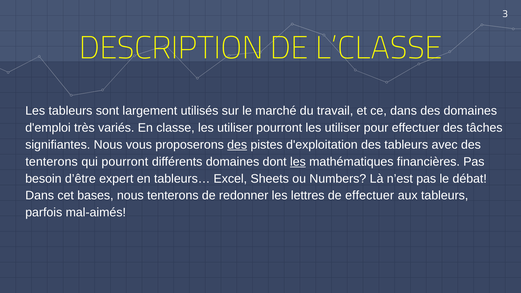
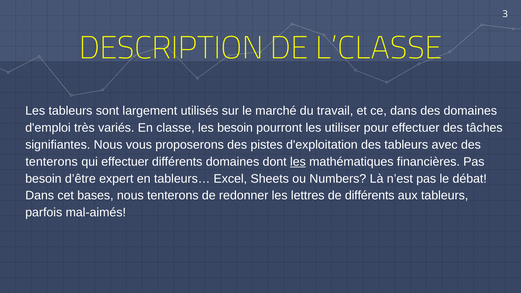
classe les utiliser: utiliser -> besoin (235, 128)
des underline: present -> none (237, 145)
qui pourront: pourront -> effectuer (125, 162)
de effectuer: effectuer -> différents (370, 196)
